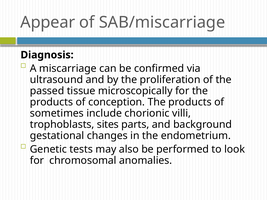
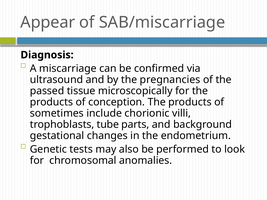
proliferation: proliferation -> pregnancies (170, 80)
sites: sites -> tube (108, 125)
